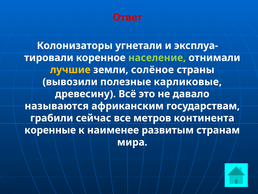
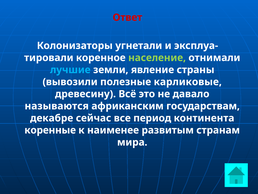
лучшие colour: yellow -> light blue (70, 70)
солёное: солёное -> явление (153, 70)
грабили: грабили -> декабре (52, 118)
метров: метров -> период (152, 118)
